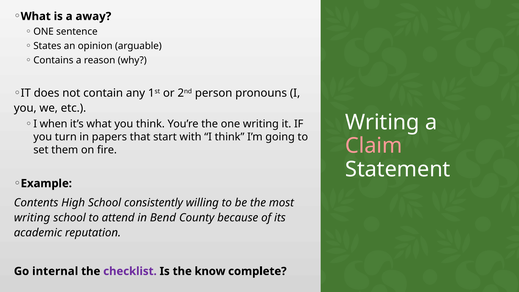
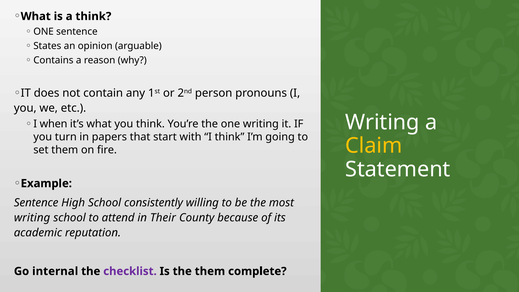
a away: away -> think (93, 16)
Claim colour: pink -> yellow (374, 146)
Contents: Contents -> Sentence (36, 203)
Bend: Bend -> Their (163, 218)
the know: know -> them (210, 271)
